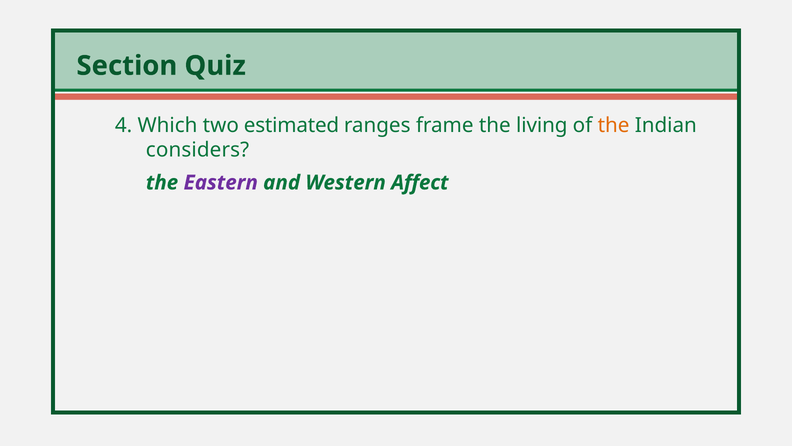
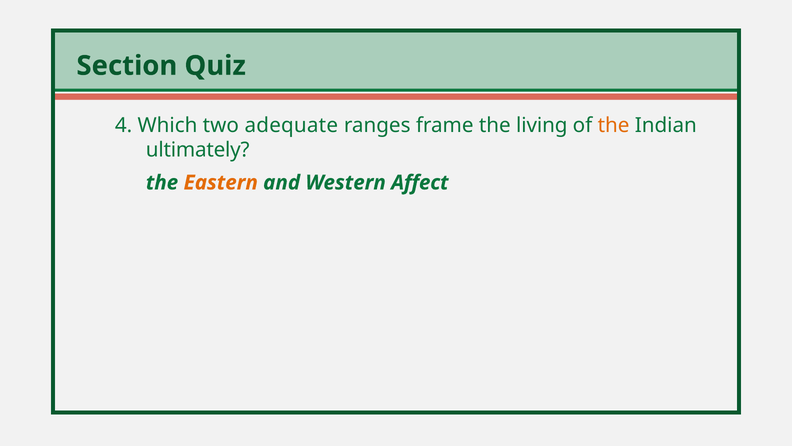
estimated: estimated -> adequate (291, 125)
considers: considers -> ultimately (198, 150)
Eastern colour: purple -> orange (221, 182)
